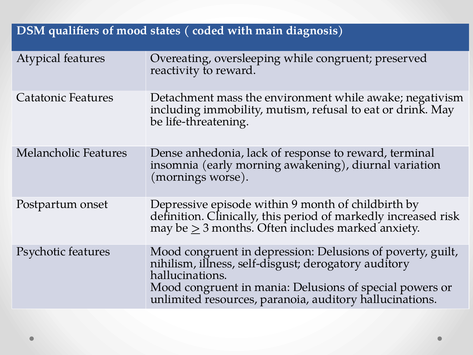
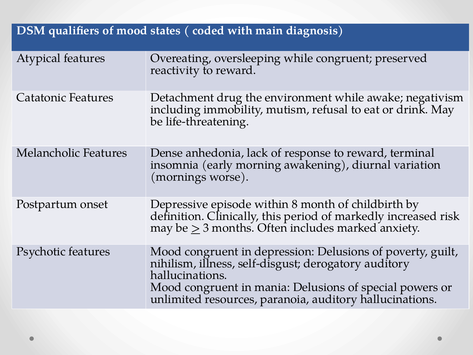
mass: mass -> drug (230, 98)
9: 9 -> 8 (295, 204)
